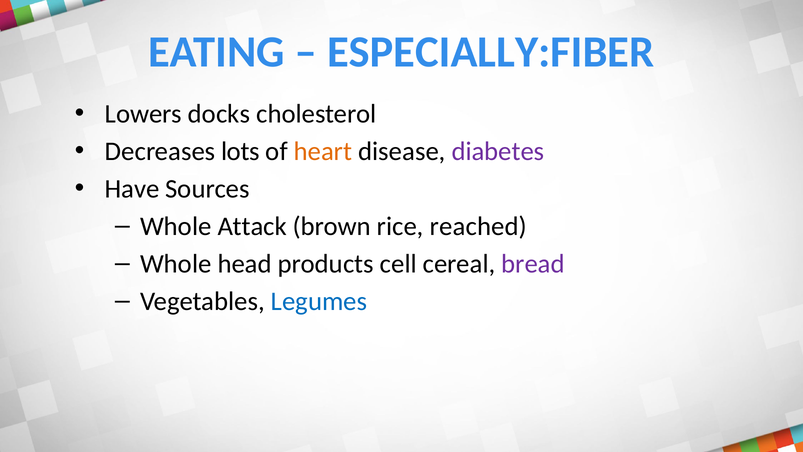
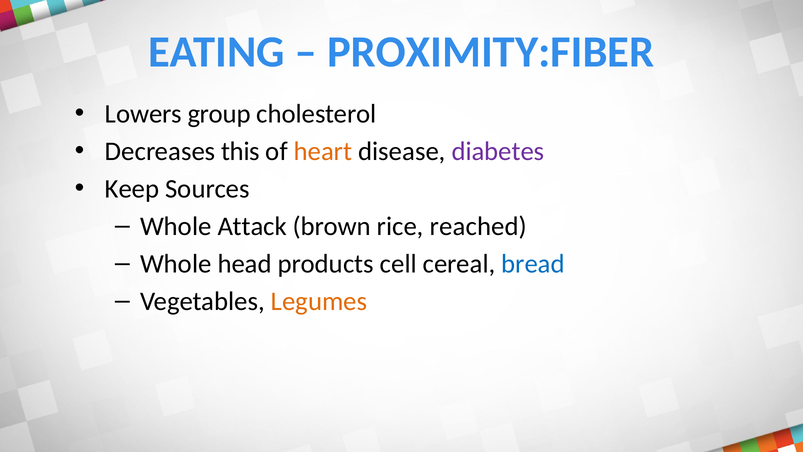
ESPECIALLY:FIBER: ESPECIALLY:FIBER -> PROXIMITY:FIBER (491, 52)
docks: docks -> group (219, 114)
lots: lots -> this (241, 151)
Have: Have -> Keep (132, 189)
bread colour: purple -> blue (533, 264)
Legumes colour: blue -> orange (319, 301)
